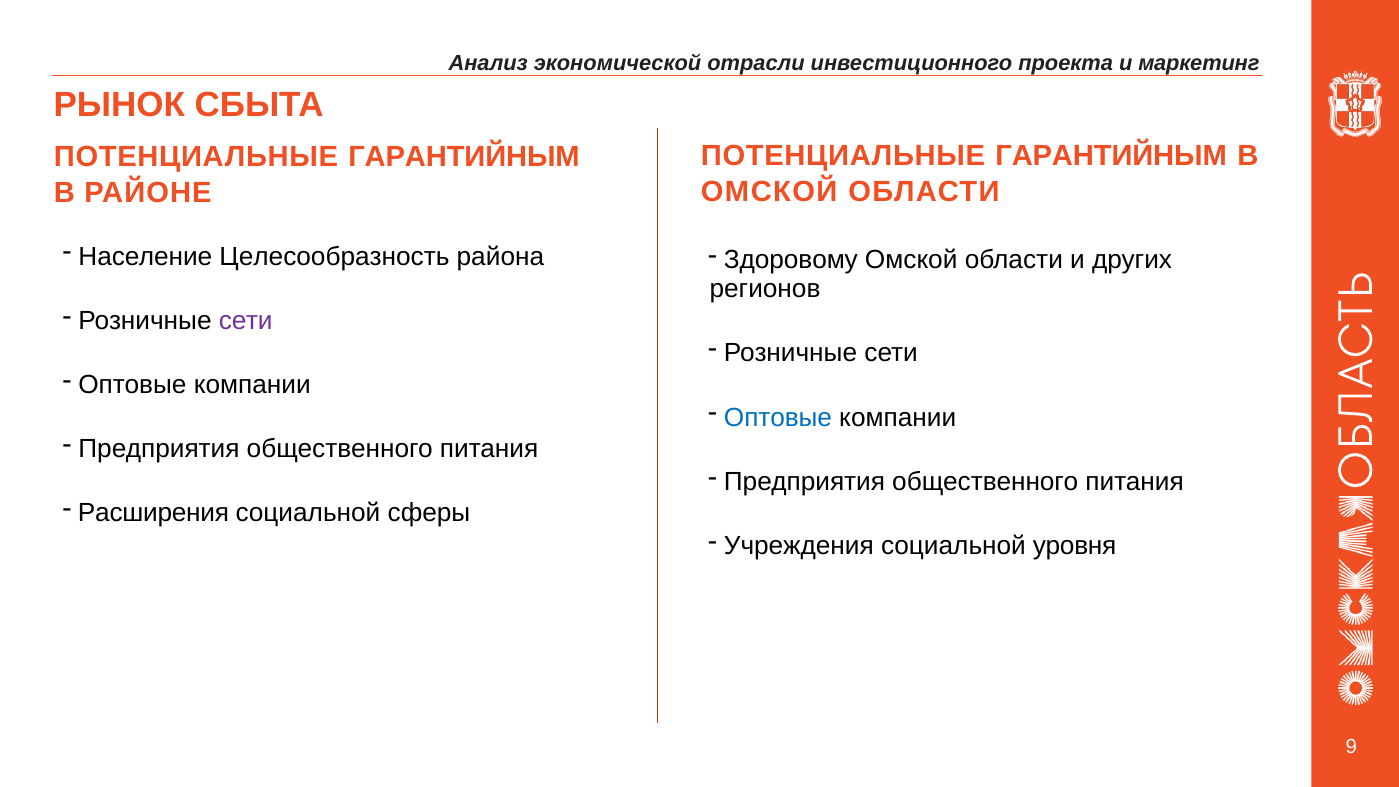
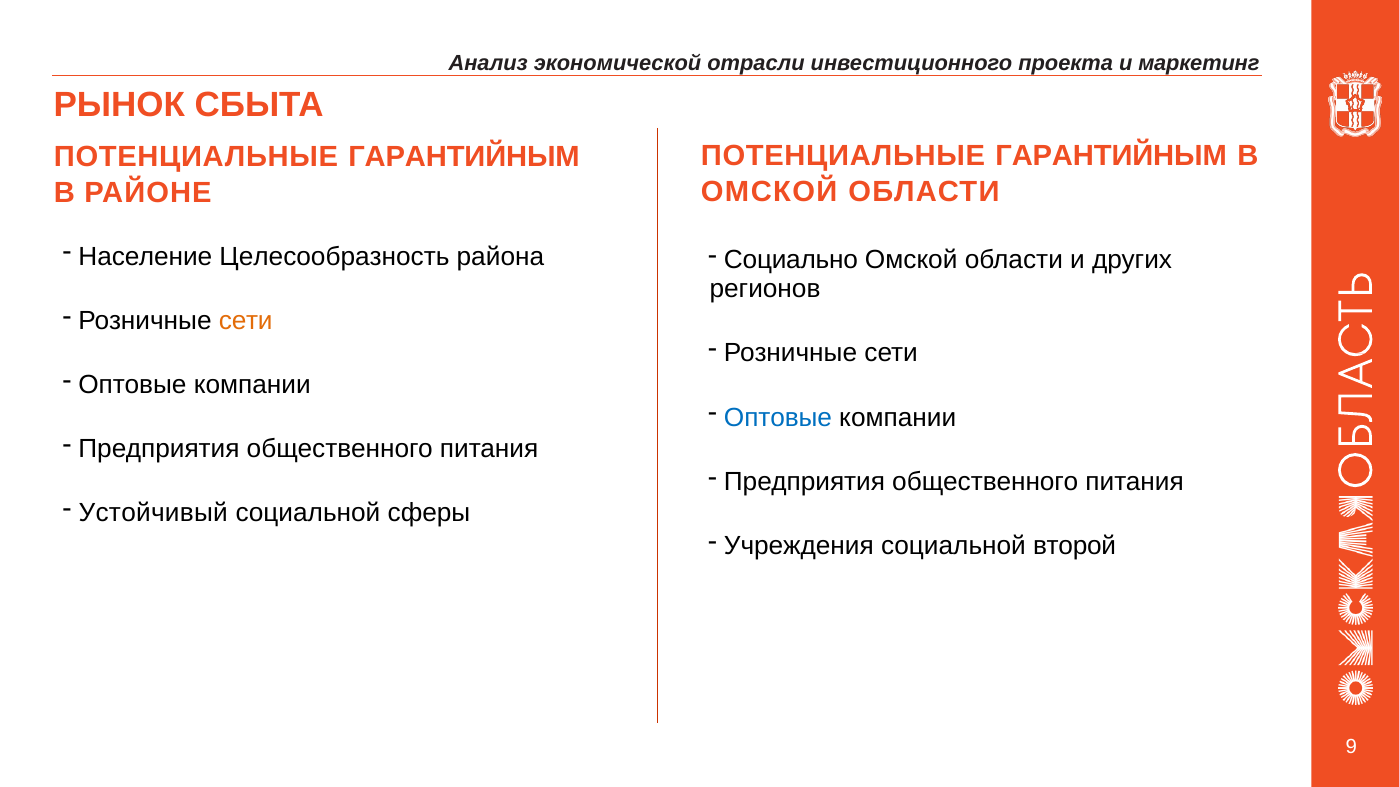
Здоровому: Здоровому -> Социально (791, 260)
сети colour: purple -> orange (246, 321)
Расширения: Расширения -> Устойчивый (153, 513)
уровня: уровня -> второй (1075, 546)
